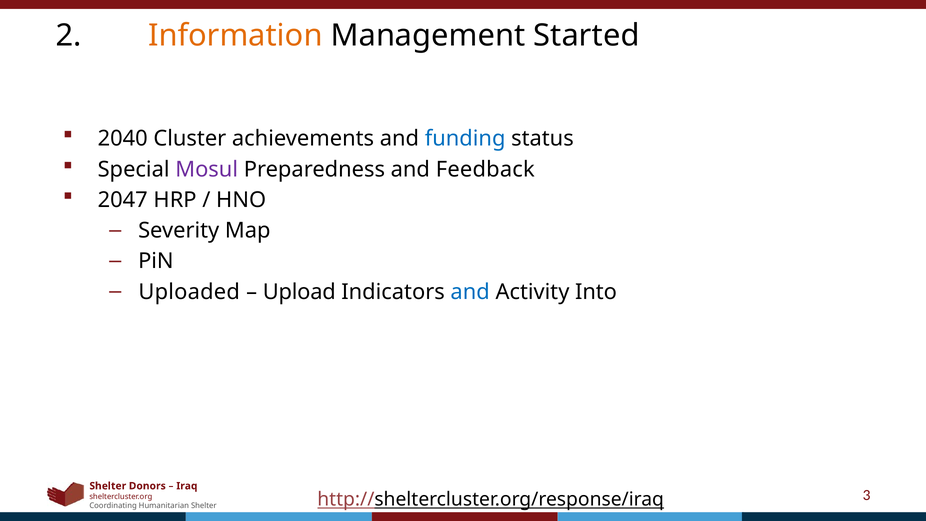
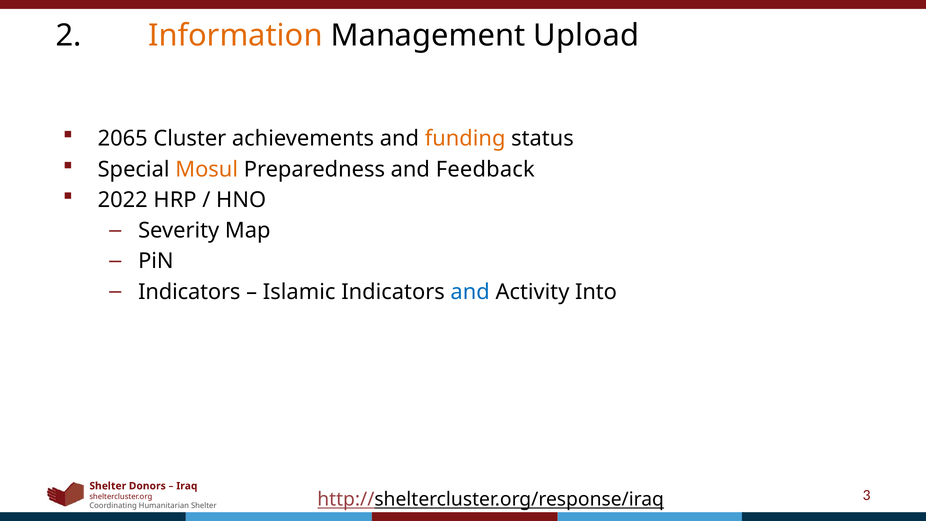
Started: Started -> Upload (586, 35)
2040: 2040 -> 2065 (123, 139)
funding colour: blue -> orange (465, 139)
Mosul colour: purple -> orange (207, 169)
2047: 2047 -> 2022 (123, 200)
Uploaded: Uploaded -> Indicators (189, 292)
Upload: Upload -> Islamic (299, 292)
